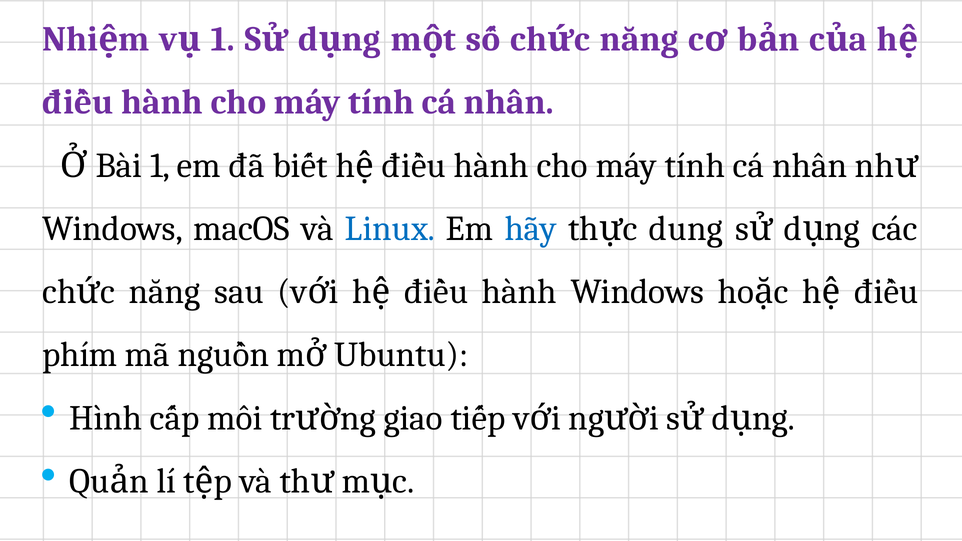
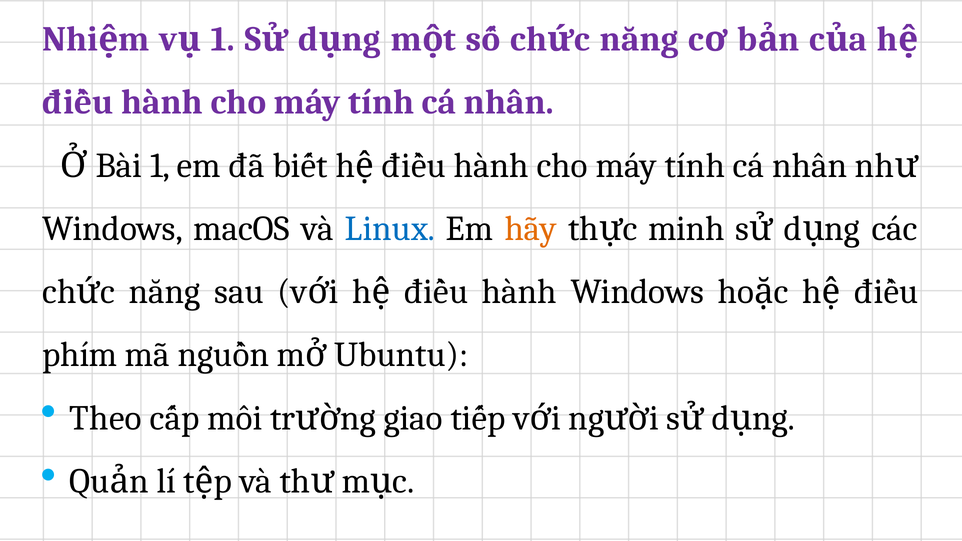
hãy colour: blue -> orange (531, 229)
dung: dung -> minh (686, 229)
Hình: Hình -> Theo (106, 418)
